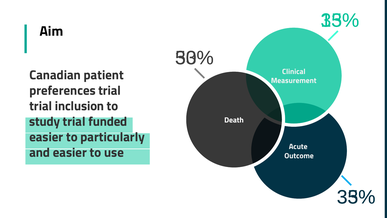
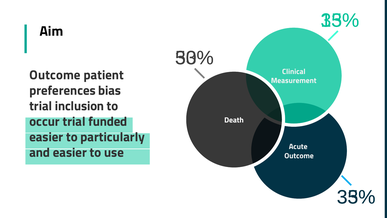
Canadian: Canadian -> Outcome (55, 75)
preferences trial: trial -> bias (110, 90)
study: study -> occur (45, 121)
